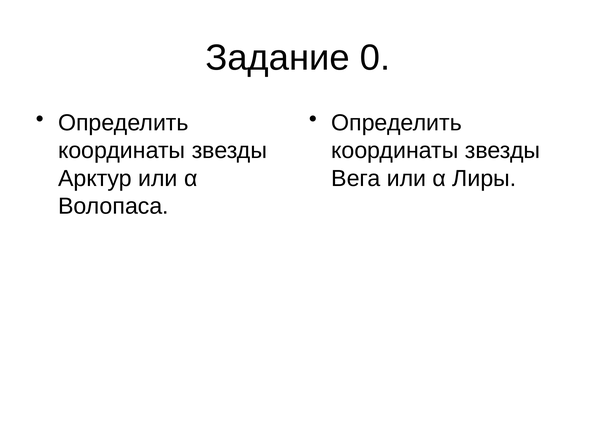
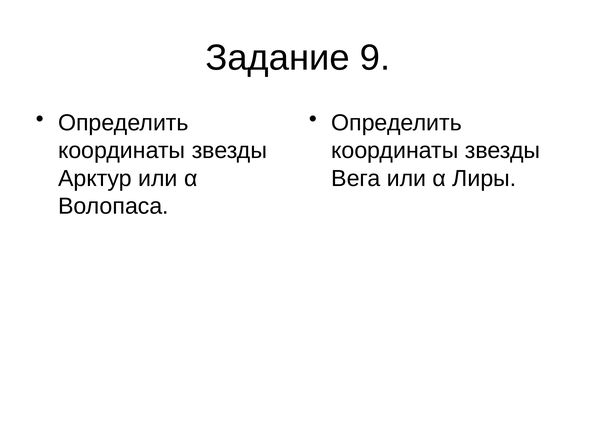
0: 0 -> 9 (375, 58)
